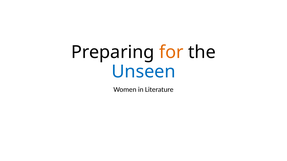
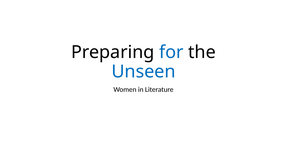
for colour: orange -> blue (171, 52)
